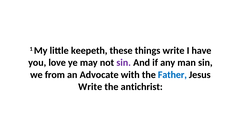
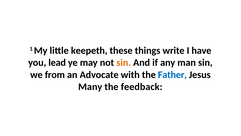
love: love -> lead (57, 62)
sin colour: purple -> orange (124, 62)
Write: Write -> Many (90, 87)
antichrist: antichrist -> feedback (142, 87)
